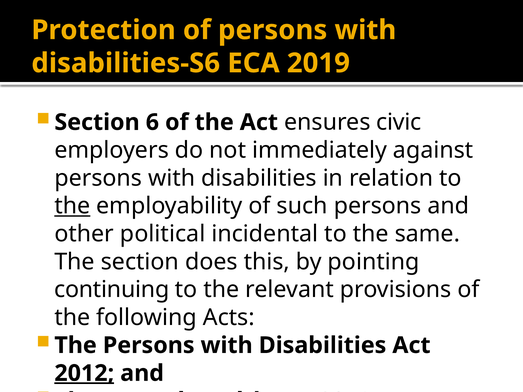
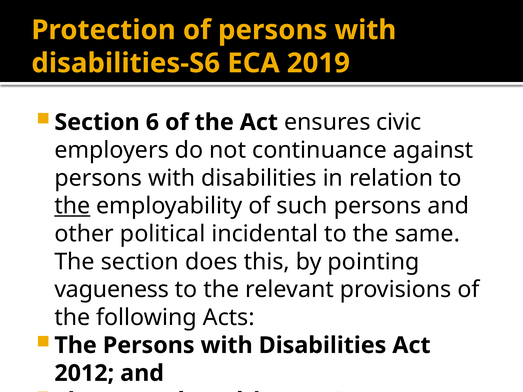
immediately: immediately -> continuance (320, 150)
continuing: continuing -> vagueness (112, 290)
2012 underline: present -> none (84, 373)
